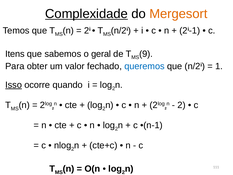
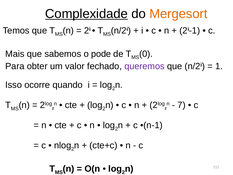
Itens: Itens -> Mais (15, 54)
geral: geral -> pode (101, 54)
9: 9 -> 0 (146, 54)
queremos colour: blue -> purple (144, 66)
Isso underline: present -> none (14, 85)
2: 2 -> 7 (181, 105)
